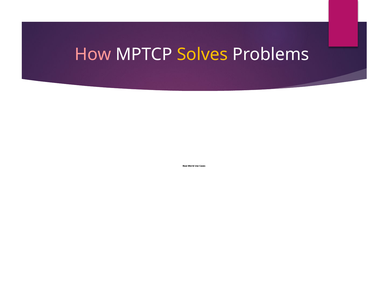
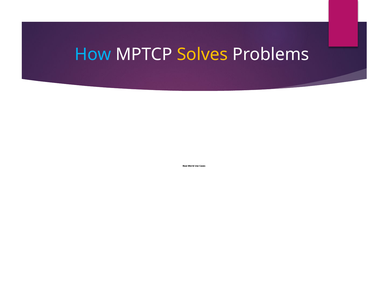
How colour: pink -> light blue (93, 54)
